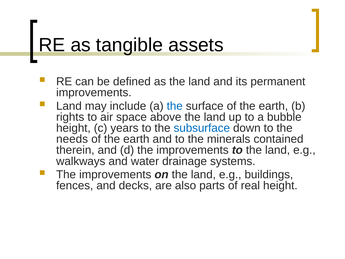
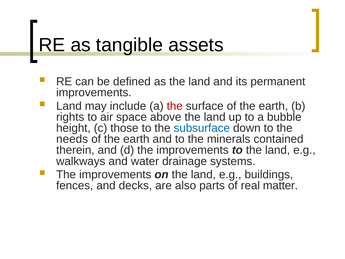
the colour: blue -> red (175, 106)
years: years -> those (124, 128)
real height: height -> matter (280, 185)
